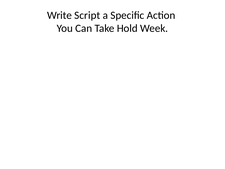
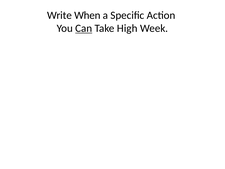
Script: Script -> When (87, 15)
Can underline: none -> present (84, 28)
Hold: Hold -> High (127, 28)
